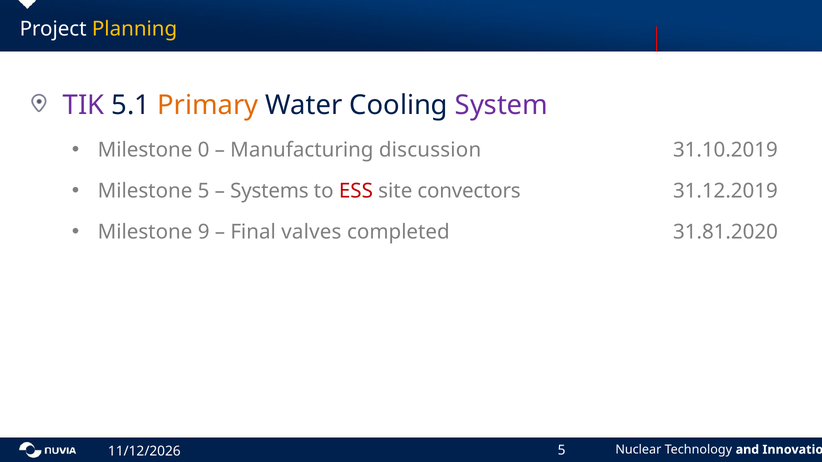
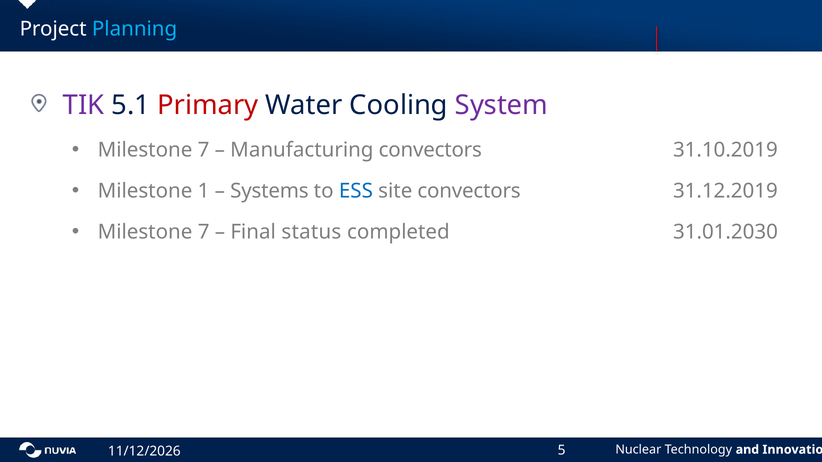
Planning colour: yellow -> light blue (135, 29)
Primary colour: orange -> red (208, 105)
0: 0 -> 7 (204, 150)
Manufacturing discussion: discussion -> convectors (430, 150)
Milestone 5: 5 -> 1 (204, 191)
ESS colour: red -> blue (356, 191)
9: 9 -> 7 (204, 232)
valves: valves -> status (311, 232)
31.81.2020: 31.81.2020 -> 31.01.2030 (725, 232)
